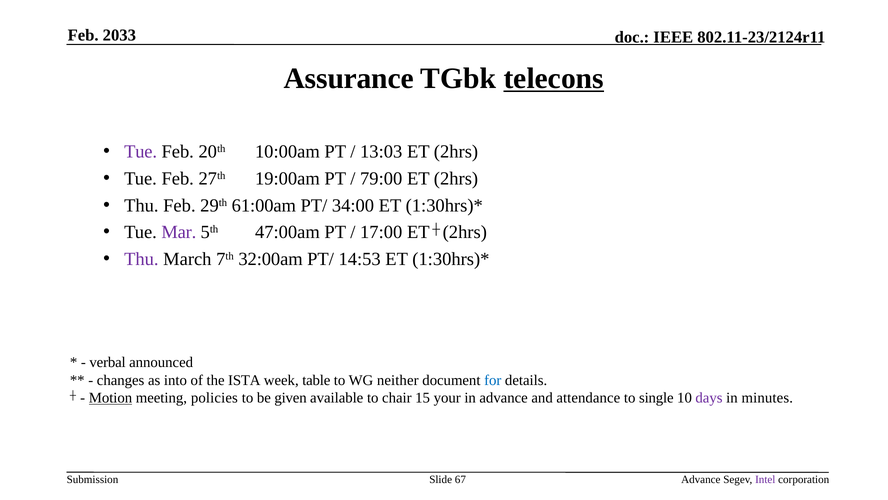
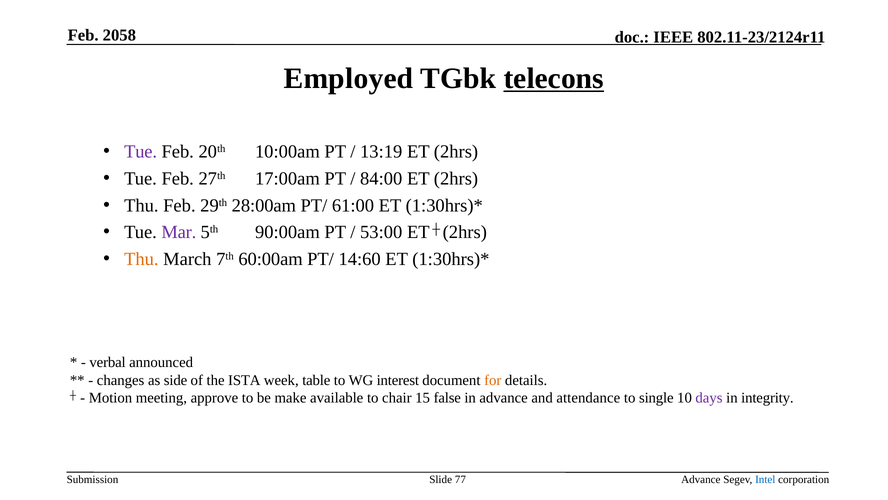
2033: 2033 -> 2058 (119, 35)
Assurance: Assurance -> Employed (348, 78)
13:03: 13:03 -> 13:19 (381, 152)
19:00am: 19:00am -> 17:00am (287, 178)
79:00: 79:00 -> 84:00 (381, 178)
61:00am: 61:00am -> 28:00am (264, 205)
34:00: 34:00 -> 61:00 (353, 205)
47:00am: 47:00am -> 90:00am (287, 232)
17:00: 17:00 -> 53:00 (381, 232)
Thu colour: purple -> orange (141, 259)
32:00am: 32:00am -> 60:00am (271, 259)
14:53: 14:53 -> 14:60 (360, 259)
into: into -> side (176, 380)
neither: neither -> interest (398, 380)
for colour: blue -> orange (493, 380)
Motion underline: present -> none (110, 397)
policies: policies -> approve (214, 397)
given: given -> make (290, 397)
your: your -> false (447, 397)
minutes: minutes -> integrity (767, 397)
67: 67 -> 77 (460, 479)
Intel colour: purple -> blue (765, 479)
